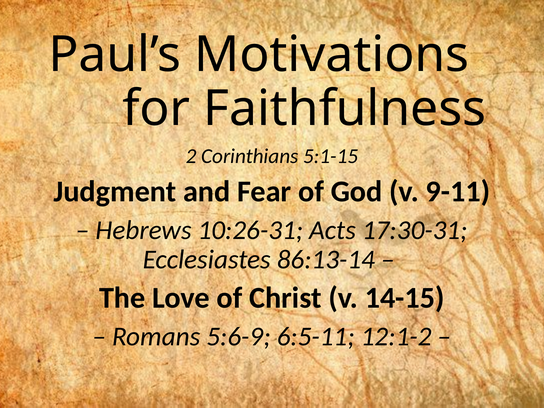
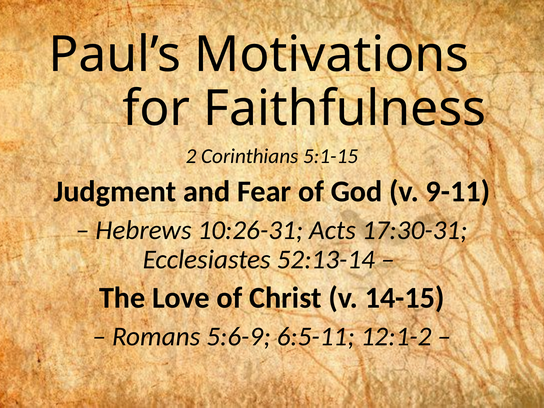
86:13-14: 86:13-14 -> 52:13-14 (326, 259)
